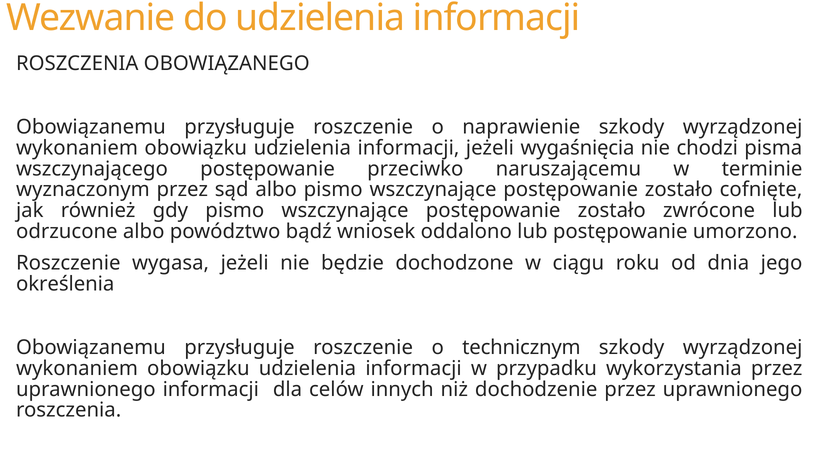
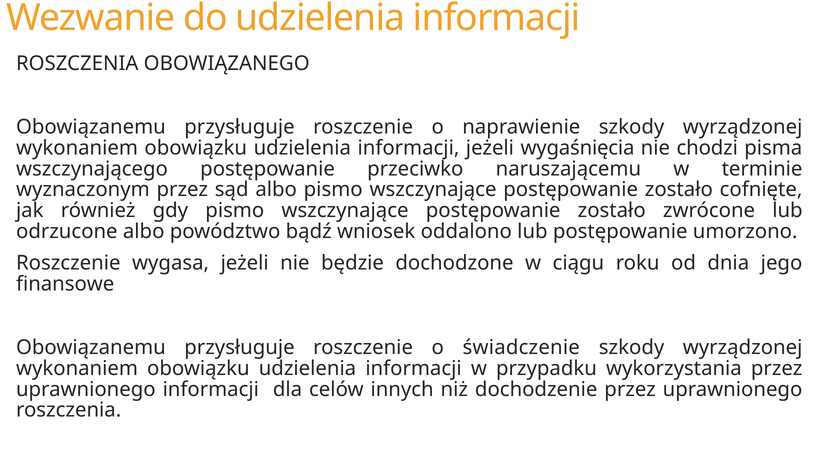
określenia: określenia -> finansowe (65, 284)
technicznym: technicznym -> świadczenie (521, 347)
